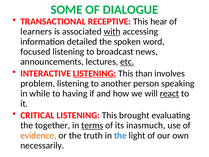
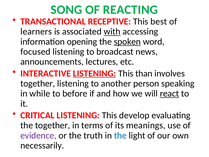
SOME: SOME -> SONG (66, 10)
DIALOGUE: DIALOGUE -> REACTING (130, 10)
hear: hear -> best (159, 21)
detailed: detailed -> opening (82, 42)
spoken underline: none -> present (127, 42)
etc underline: present -> none (127, 62)
problem: problem -> together (38, 83)
having: having -> before (75, 93)
brought: brought -> develop (134, 115)
terms underline: present -> none (92, 125)
inasmuch: inasmuch -> meanings (146, 125)
evidence colour: orange -> purple (38, 135)
